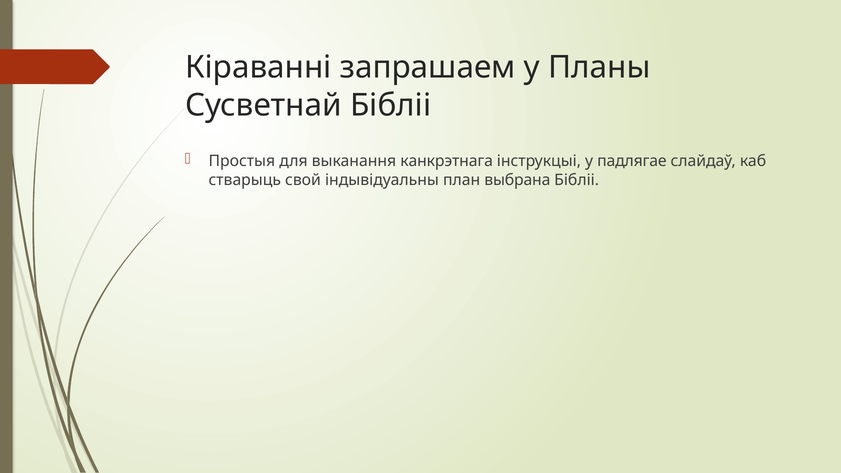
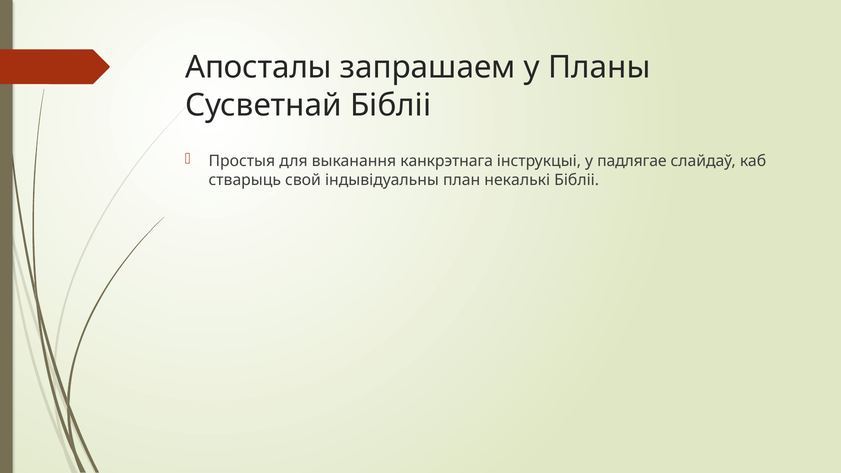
Кіраванні: Кіраванні -> Апосталы (258, 67)
выбрана: выбрана -> некалькі (517, 180)
